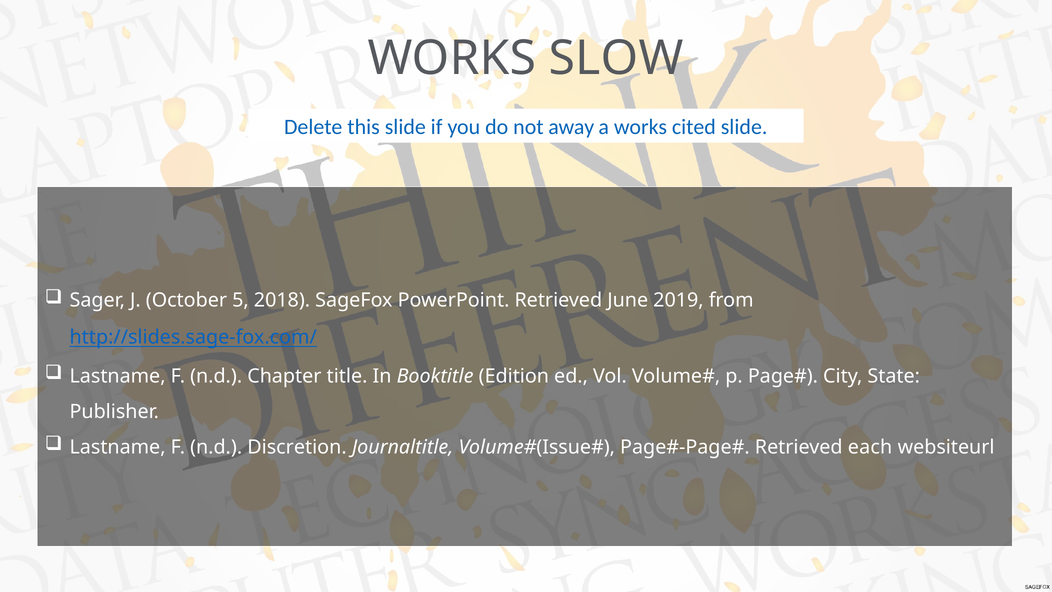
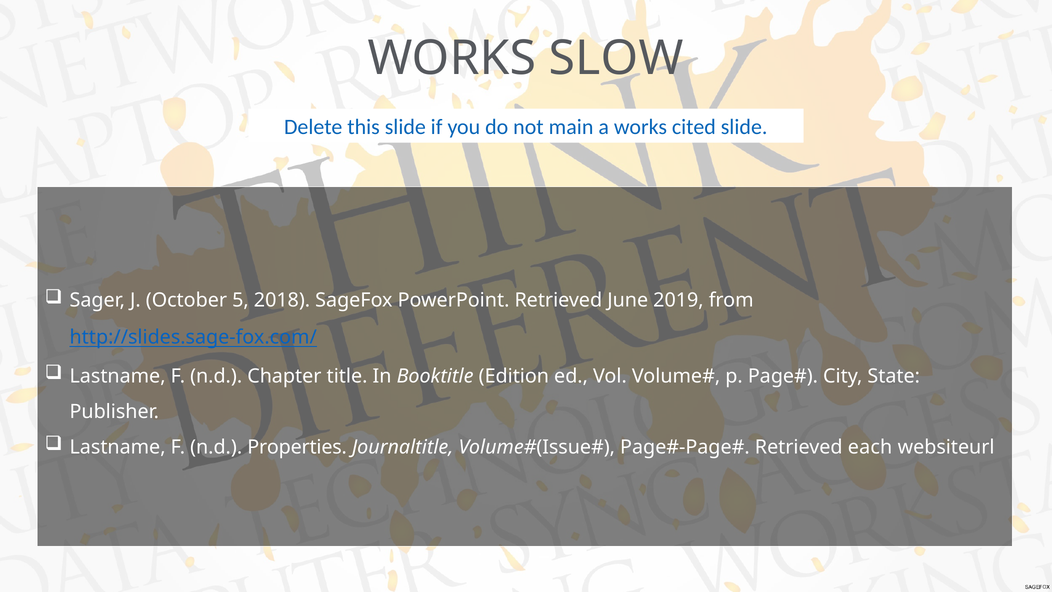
away: away -> main (571, 127)
Discretion: Discretion -> Properties (297, 447)
